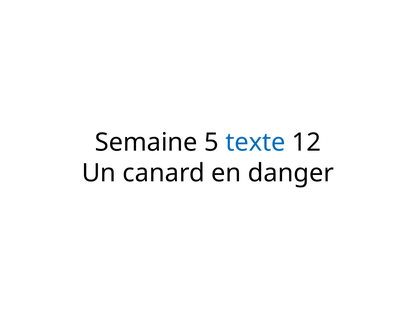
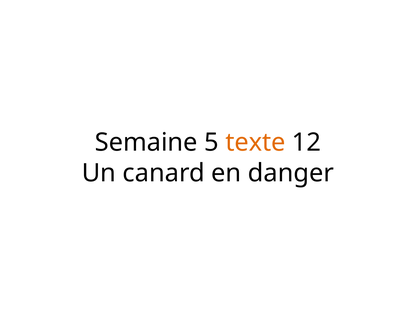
texte colour: blue -> orange (255, 143)
